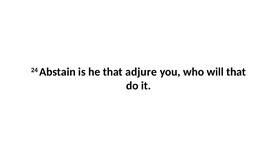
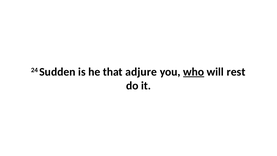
Abstain: Abstain -> Sudden (57, 72)
who underline: none -> present (194, 72)
will that: that -> rest (236, 72)
